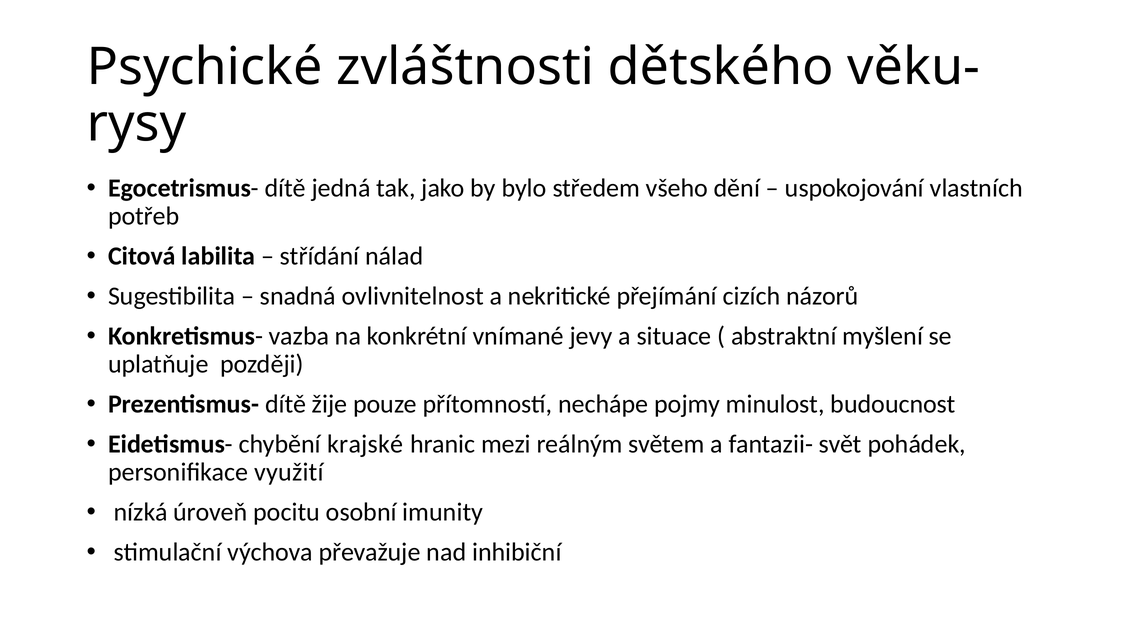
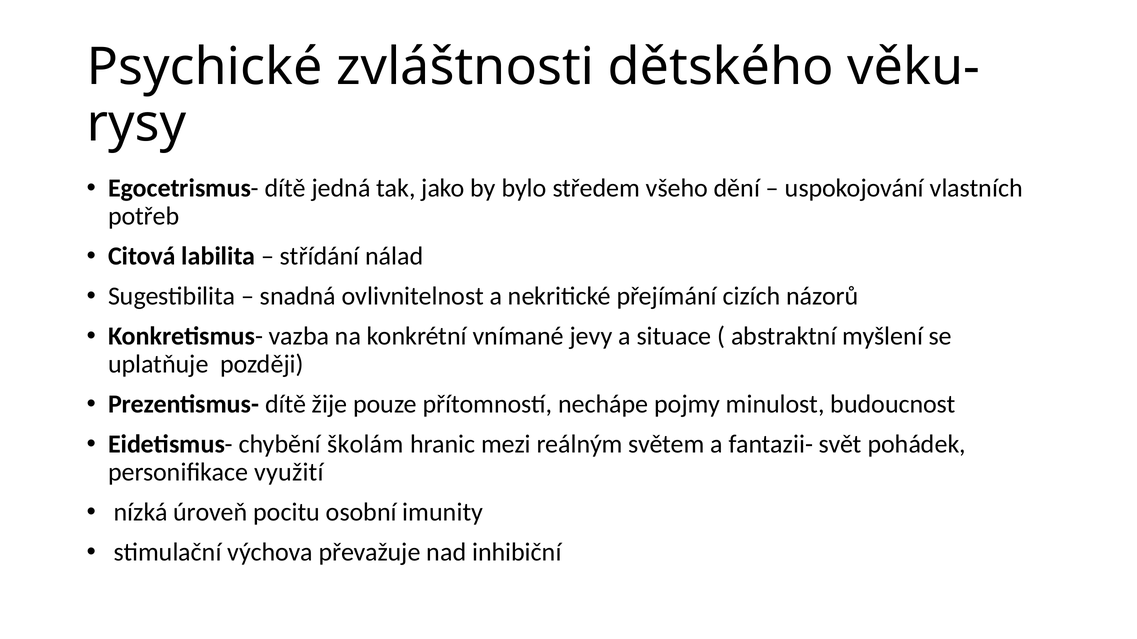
krajské: krajské -> školám (365, 445)
